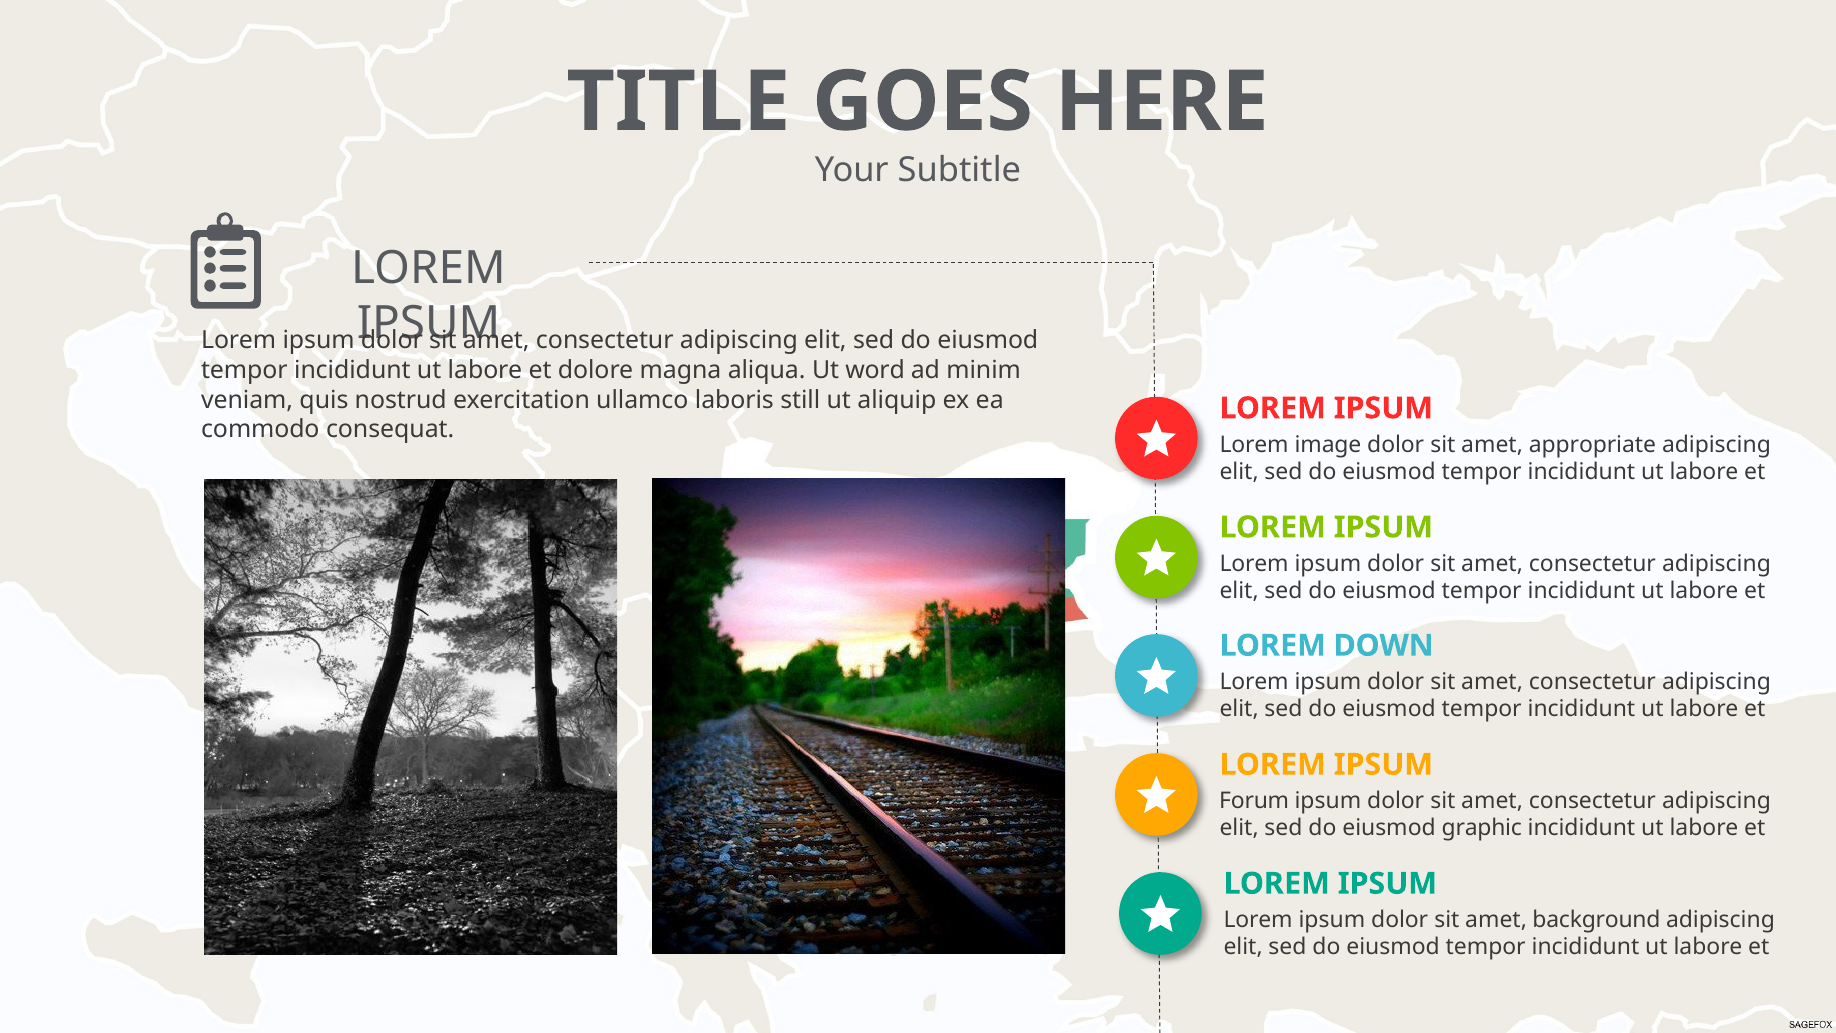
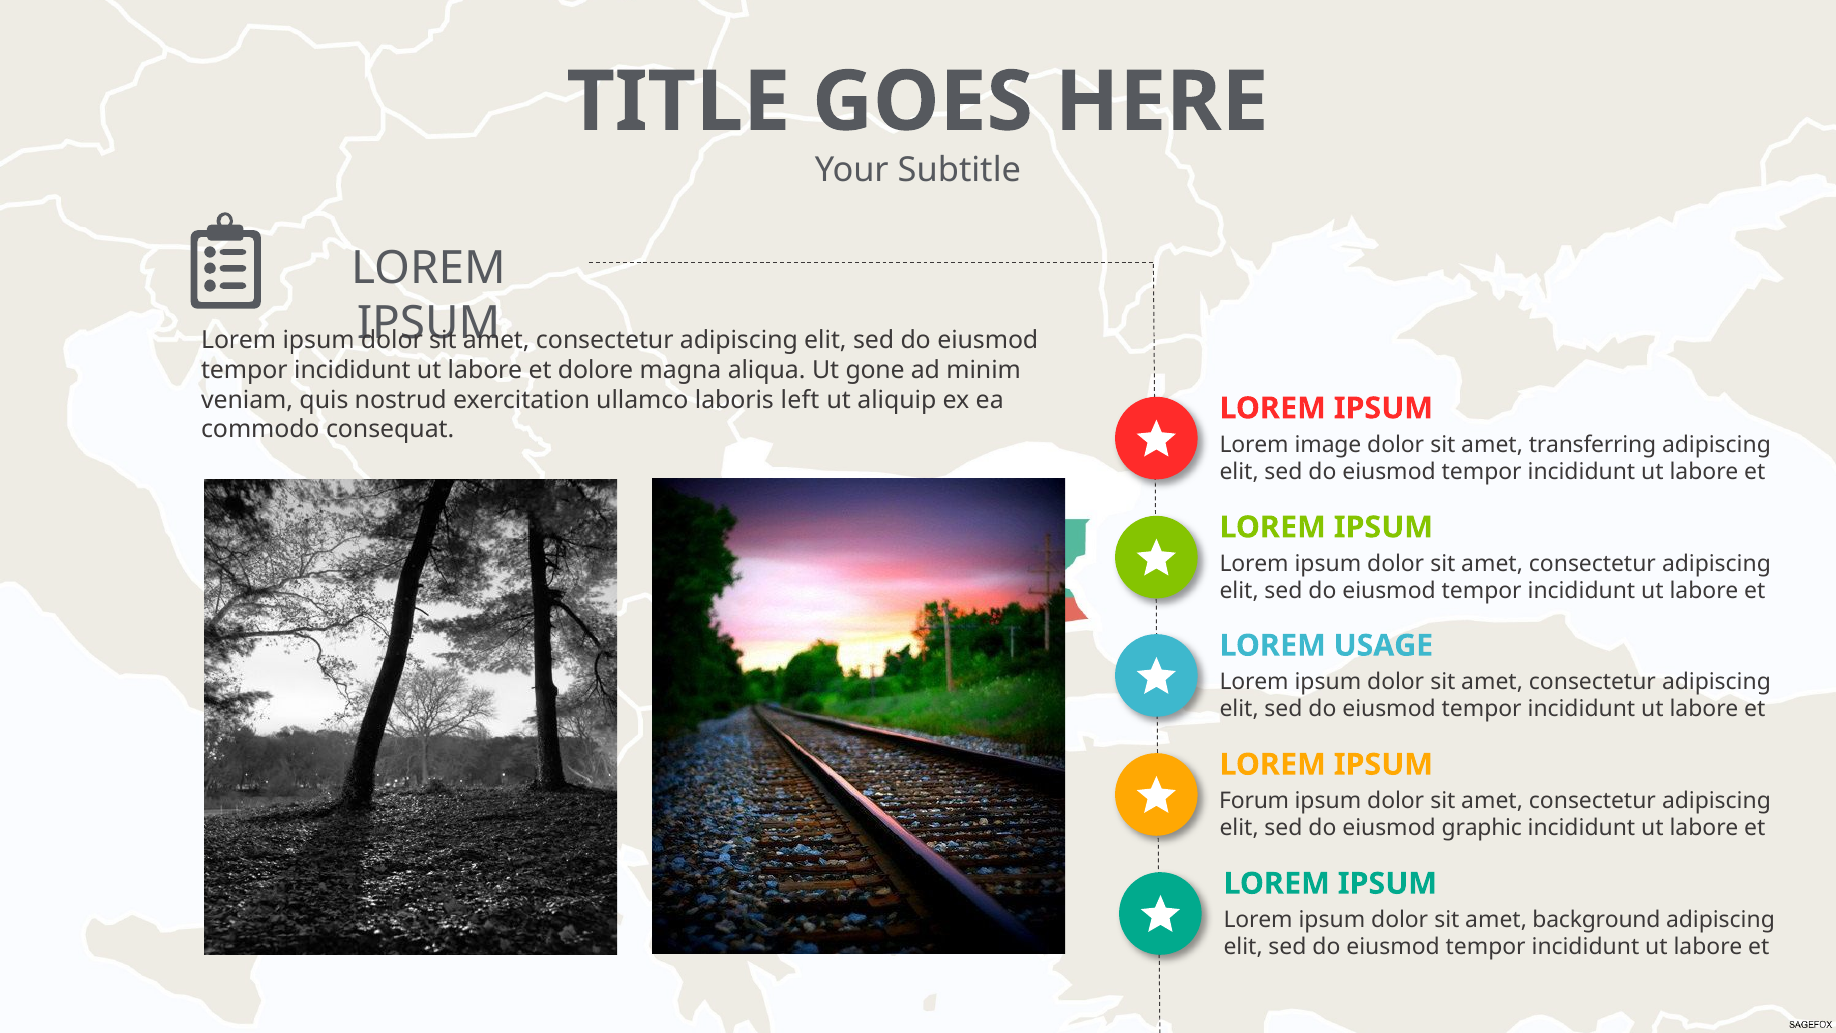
word: word -> gone (875, 370)
still: still -> left (800, 400)
appropriate: appropriate -> transferring (1592, 444)
DOWN: DOWN -> USAGE (1383, 645)
